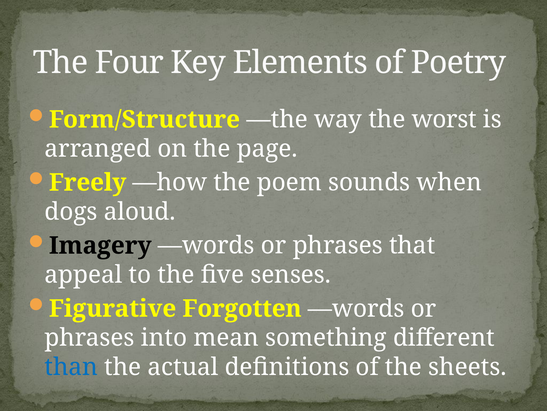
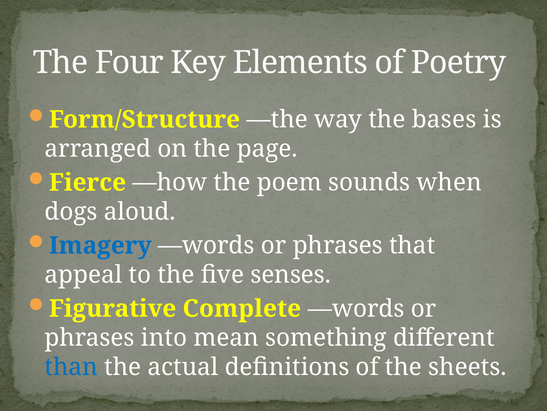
worst: worst -> bases (444, 119)
Freely: Freely -> Fierce (88, 182)
Imagery colour: black -> blue (100, 245)
Forgotten: Forgotten -> Complete (242, 308)
